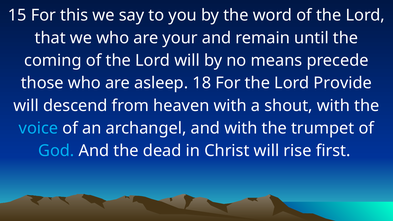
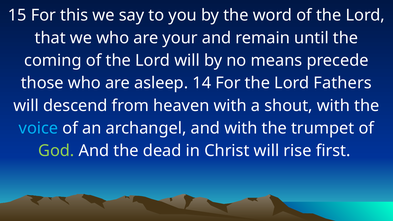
18: 18 -> 14 (202, 83)
Provide: Provide -> Fathers (343, 83)
God colour: light blue -> light green (56, 151)
